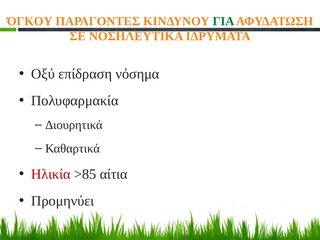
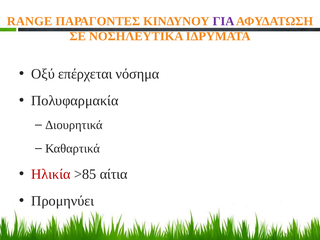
ΌΓΚΟΥ: ΌΓΚΟΥ -> RANGE (30, 21)
ΓΙΑ colour: green -> purple (223, 21)
επίδραση: επίδραση -> επέρχεται (85, 74)
